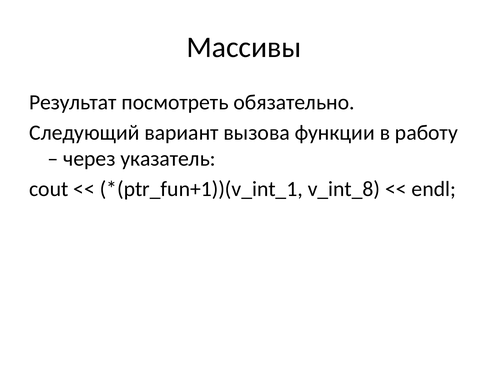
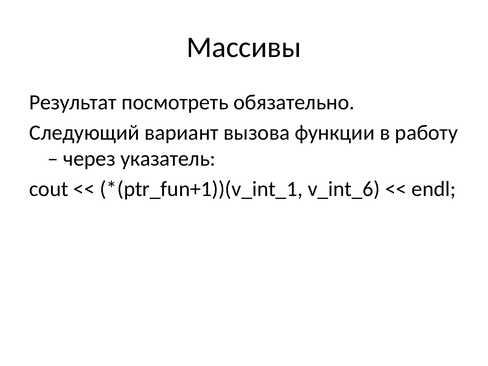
v_int_8: v_int_8 -> v_int_6 (344, 189)
